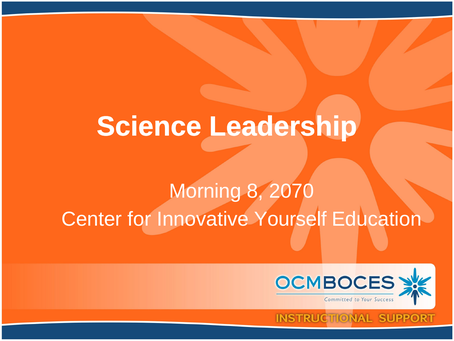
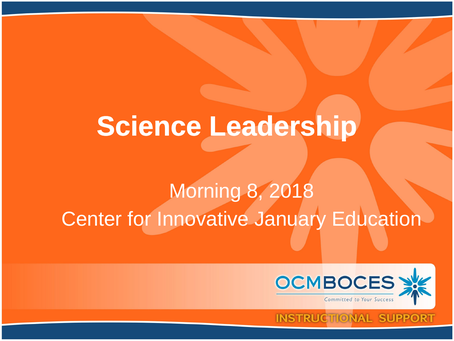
2070: 2070 -> 2018 (292, 191)
Yourself: Yourself -> January (290, 219)
